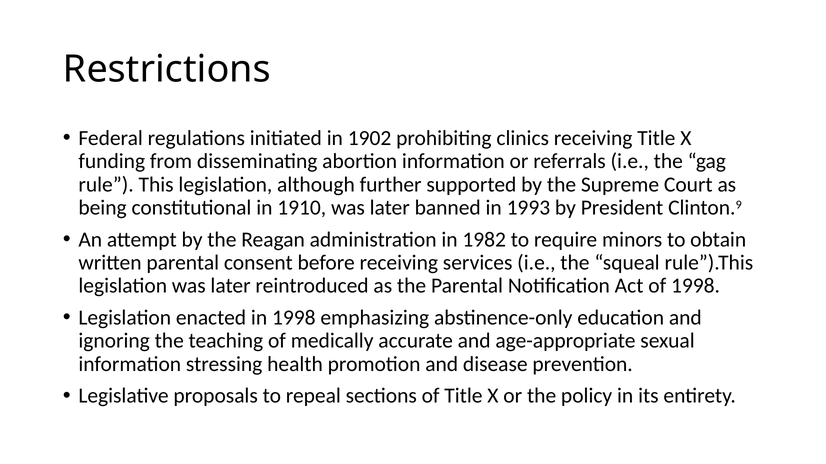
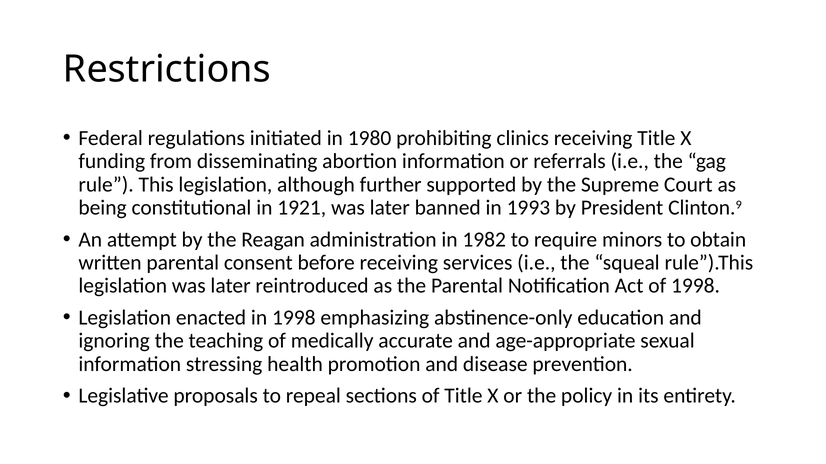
1902: 1902 -> 1980 (370, 138)
1910: 1910 -> 1921 (302, 208)
